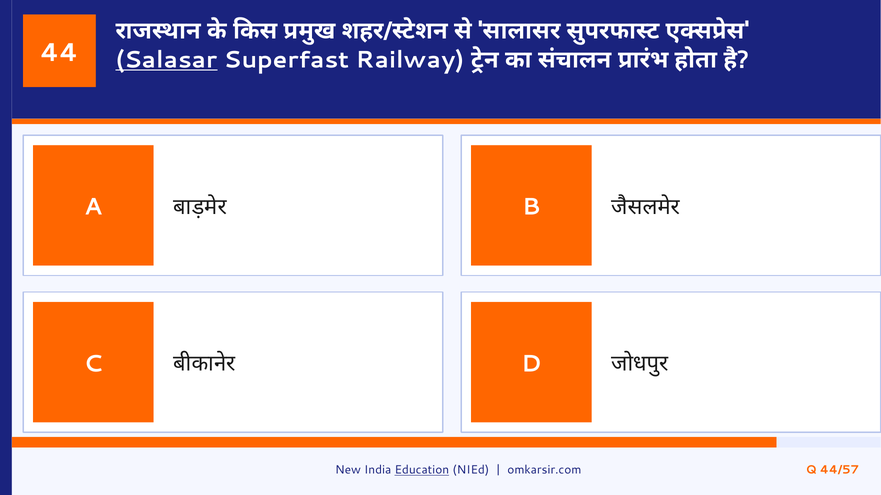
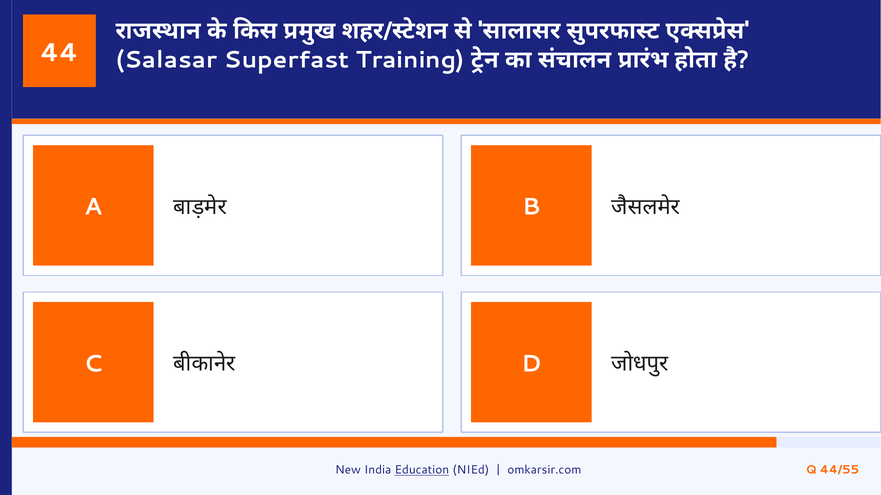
Salasar underline: present -> none (166, 60)
Railway: Railway -> Training (410, 60)
44/57: 44/57 -> 44/55 (840, 471)
